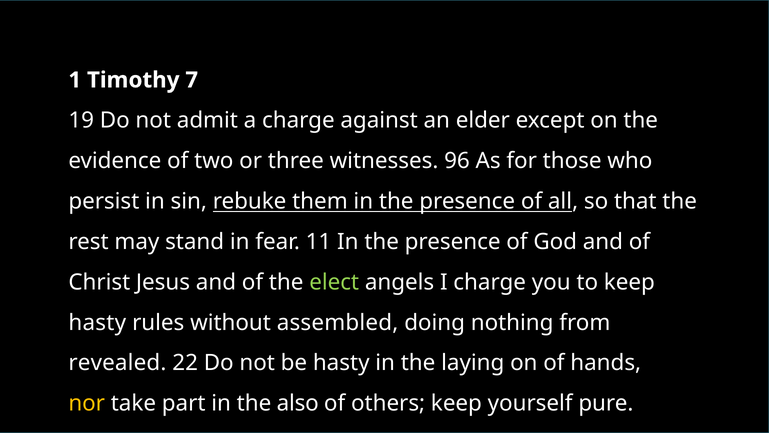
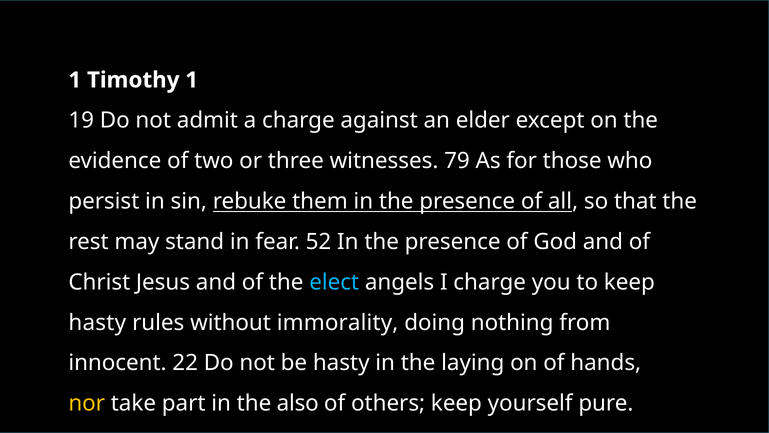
Timothy 7: 7 -> 1 (192, 80)
96: 96 -> 79 (457, 161)
11: 11 -> 52 (318, 242)
elect colour: light green -> light blue (334, 282)
assembled: assembled -> immorality (338, 322)
revealed: revealed -> innocent (118, 363)
